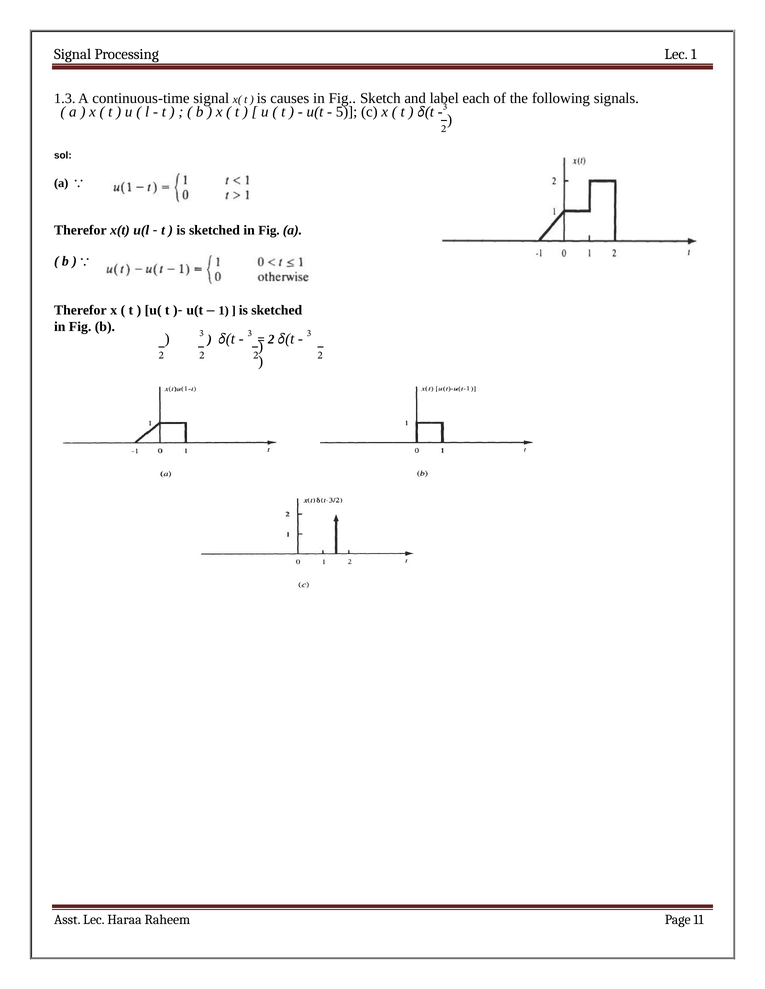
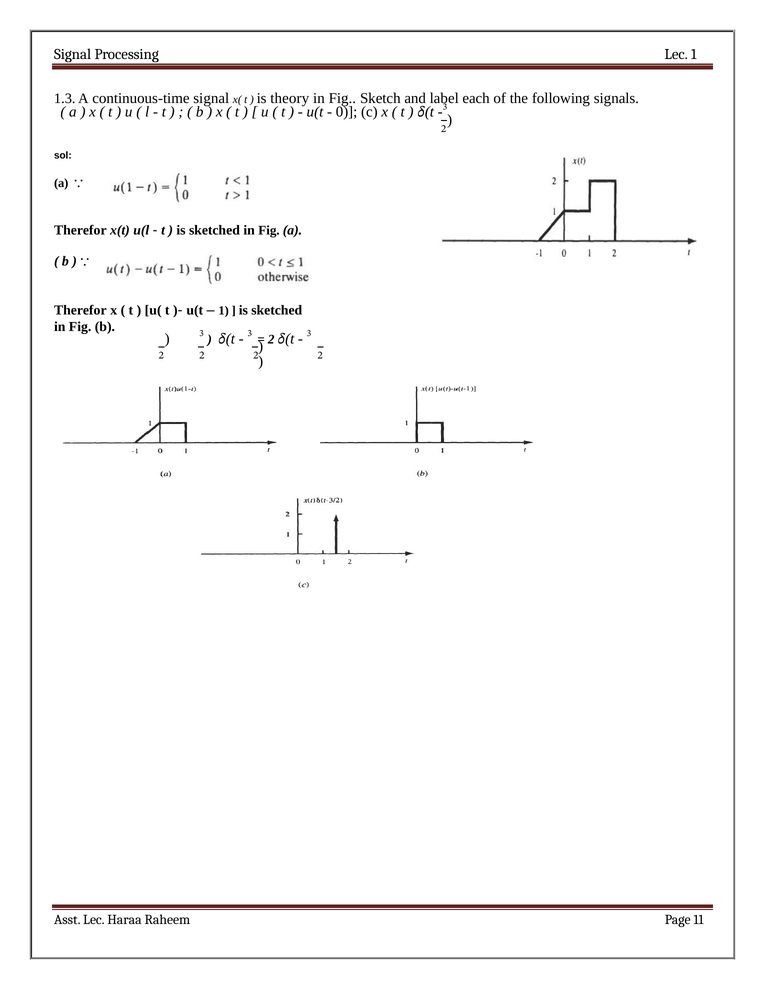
causes: causes -> theory (290, 99)
5: 5 -> 0 (347, 112)
